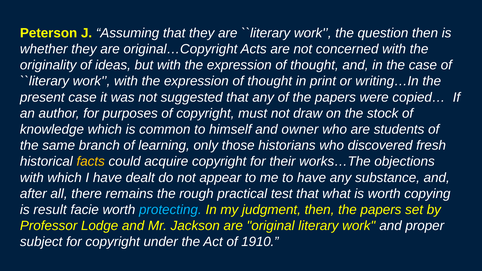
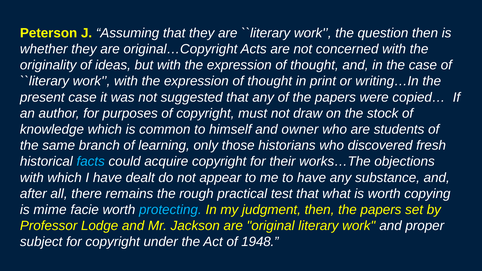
facts colour: yellow -> light blue (91, 162)
result: result -> mime (50, 210)
1910: 1910 -> 1948 (260, 242)
